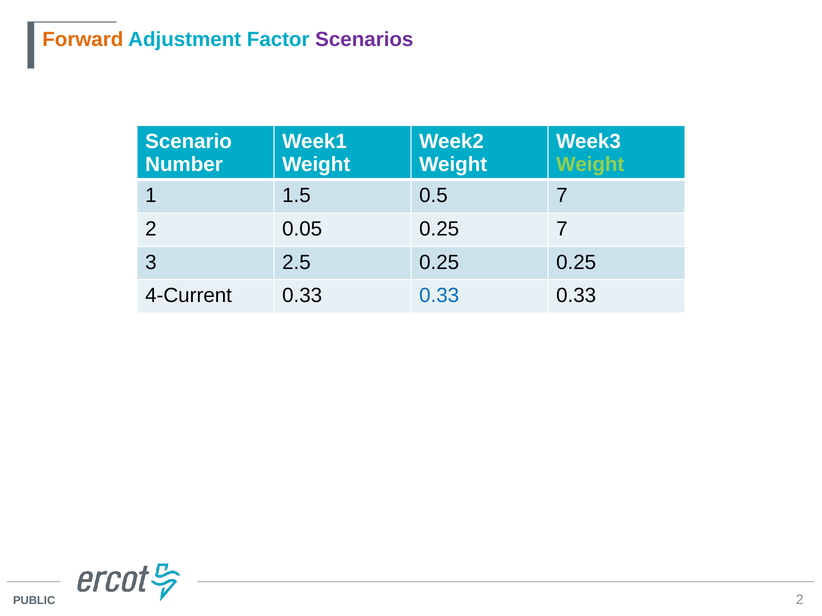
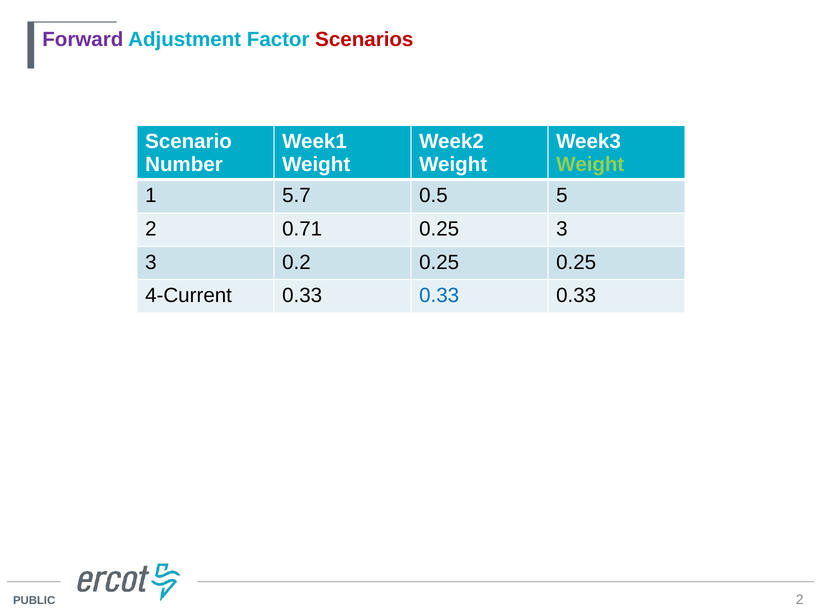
Forward colour: orange -> purple (83, 40)
Scenarios colour: purple -> red (364, 40)
1.5: 1.5 -> 5.7 (296, 196)
0.5 7: 7 -> 5 (562, 196)
0.05: 0.05 -> 0.71 (302, 229)
0.25 7: 7 -> 3 (562, 229)
2.5: 2.5 -> 0.2 (296, 263)
